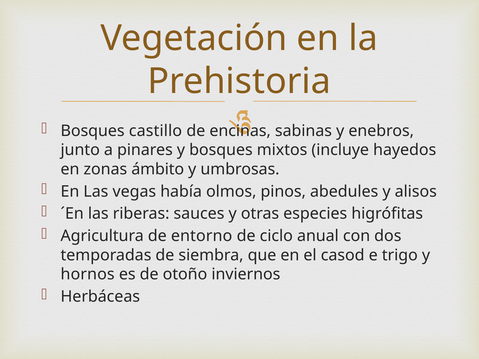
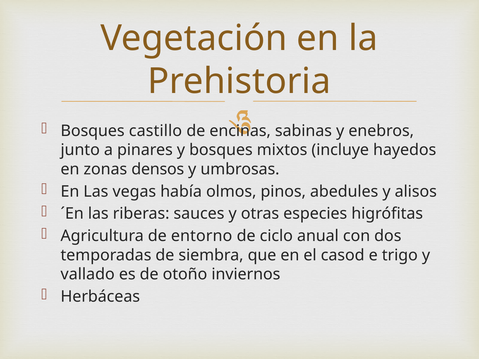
ámbito: ámbito -> densos (158, 169)
hornos: hornos -> vallado (88, 275)
